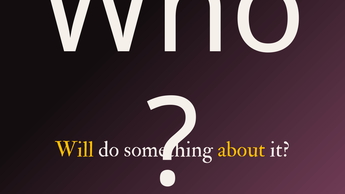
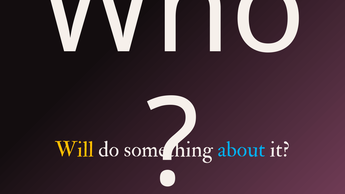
about colour: yellow -> light blue (242, 150)
